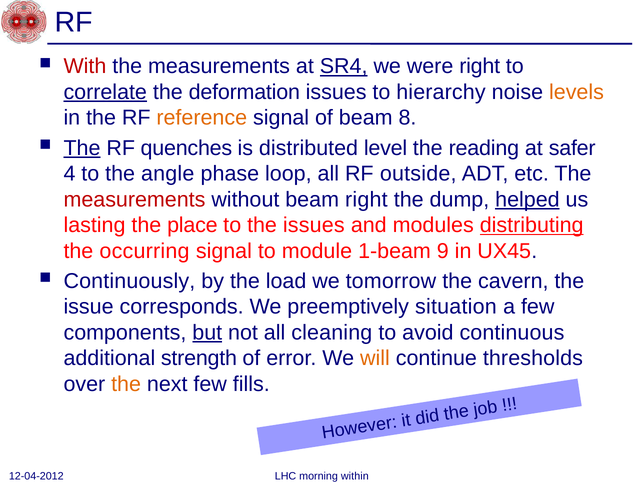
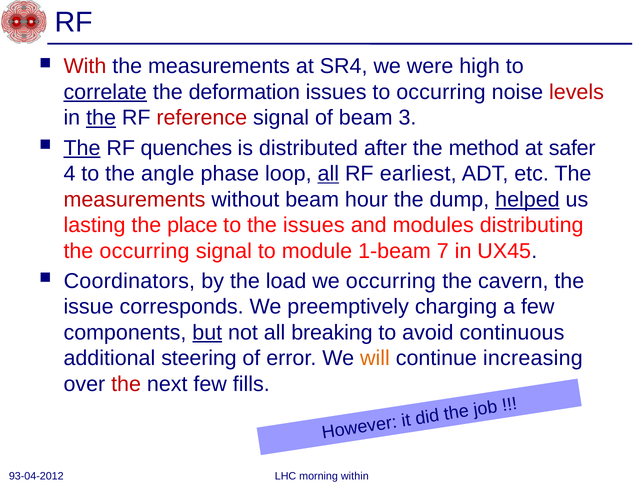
SR4 underline: present -> none (344, 66)
were right: right -> high (480, 66)
to hierarchy: hierarchy -> occurring (441, 92)
levels colour: orange -> red (576, 92)
the underline: none -> present (101, 118)
reference colour: orange -> red (202, 118)
8: 8 -> 3 (407, 118)
level: level -> after (385, 148)
reading: reading -> method (484, 148)
all underline: none -> present (328, 174)
outside: outside -> earliest (418, 174)
beam right: right -> hour (366, 199)
distributing underline: present -> none (532, 225)
9: 9 -> 7 (443, 251)
Continuously: Continuously -> Coordinators (129, 281)
we tomorrow: tomorrow -> occurring (391, 281)
situation: situation -> charging (456, 307)
cleaning: cleaning -> breaking (332, 333)
strength: strength -> steering (199, 358)
thresholds: thresholds -> increasing (533, 358)
the colour: orange -> red (126, 384)
12-04-2012: 12-04-2012 -> 93-04-2012 (36, 476)
